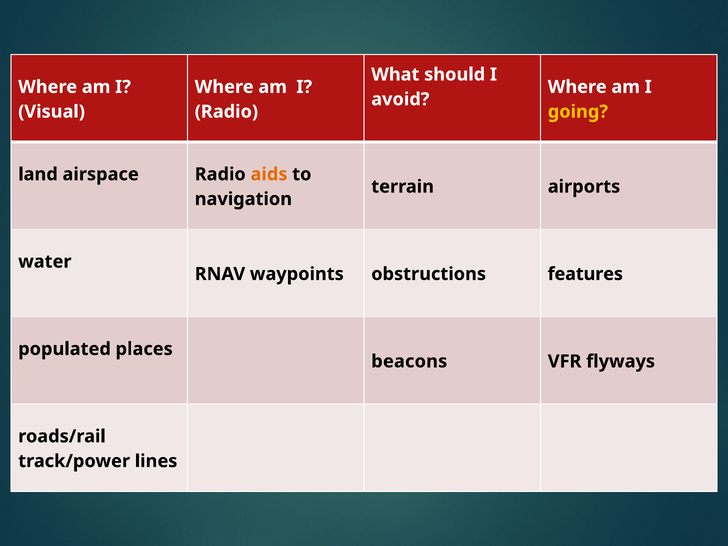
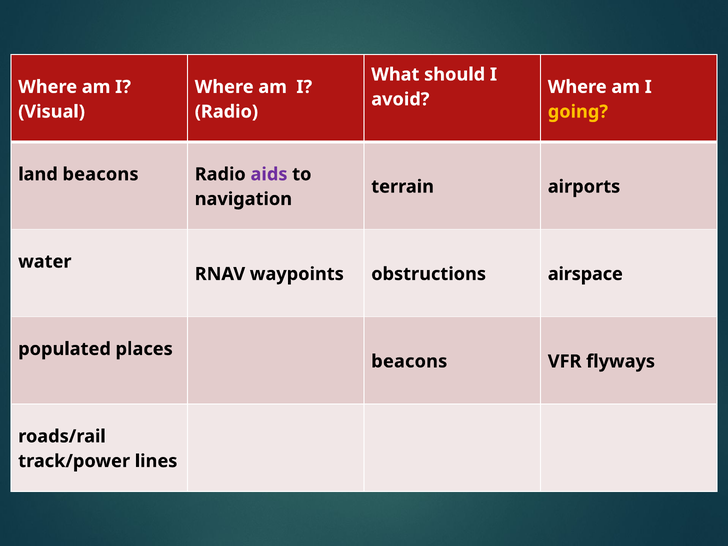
land airspace: airspace -> beacons (101, 174)
aids colour: orange -> purple (269, 174)
features: features -> airspace (585, 274)
